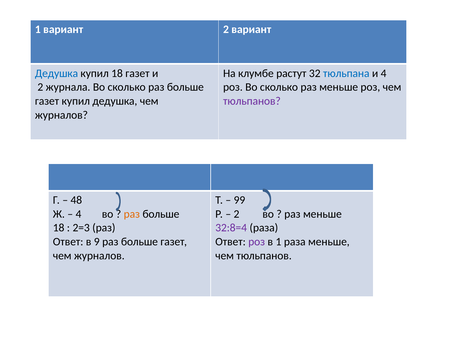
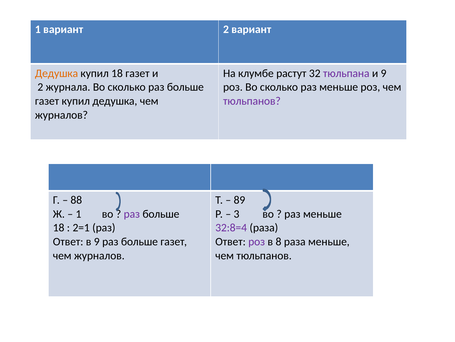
Дедушка colour: blue -> orange (57, 73)
тюльпана colour: blue -> purple (346, 73)
и 4: 4 -> 9 (384, 73)
48: 48 -> 88 (76, 200)
99: 99 -> 89 (239, 200)
4: 4 -> 1 (78, 213)
раз colour: orange -> purple (132, 213)
2: 2 -> 3 (237, 213)
2=3: 2=3 -> 2=1 (81, 227)
в 1: 1 -> 8 (278, 241)
